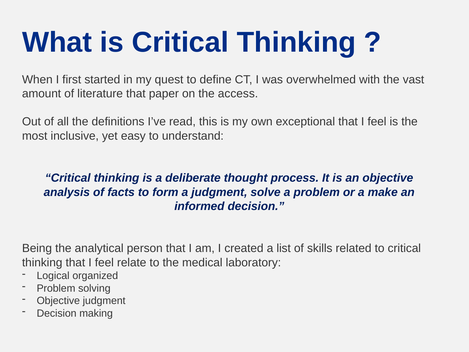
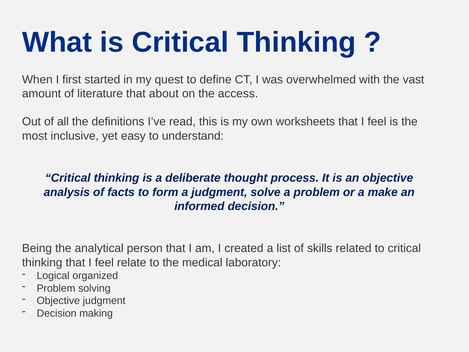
paper: paper -> about (164, 94)
exceptional: exceptional -> worksheets (305, 122)
